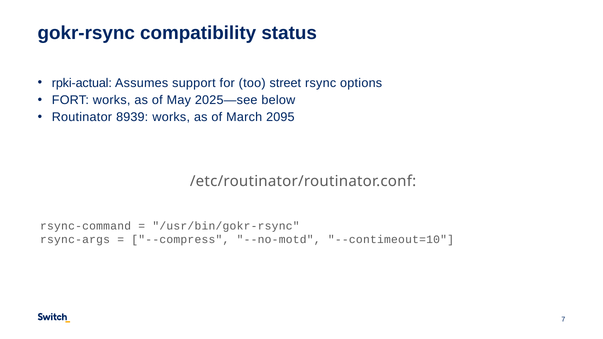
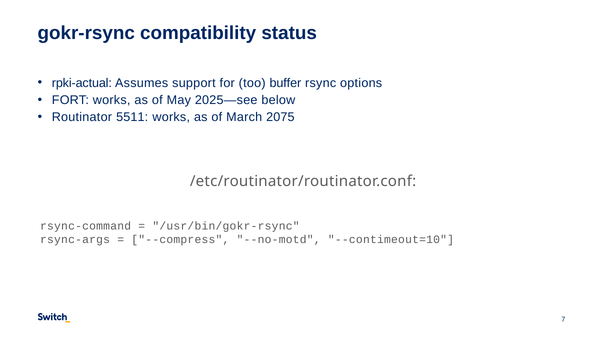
street: street -> buffer (285, 83)
8939: 8939 -> 5511 (132, 117)
2095: 2095 -> 2075 (280, 117)
